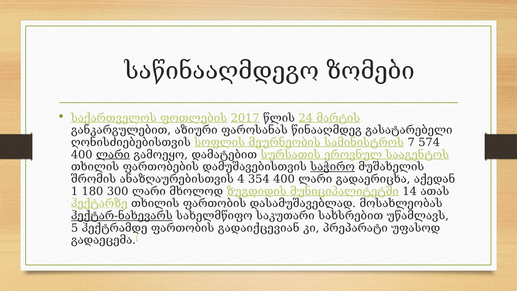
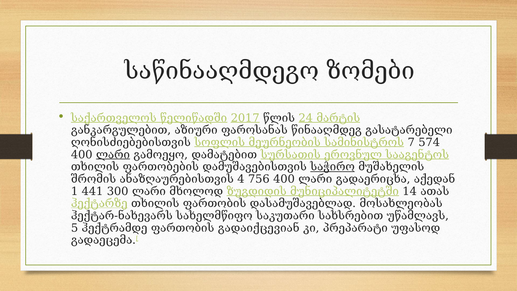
ფოთლების: ფოთლების -> წელიწადში (194, 118)
354: 354 -> 756 (259, 179)
180: 180 -> 441 (92, 191)
ჰექტარ-ნახევარს underline: present -> none (122, 216)
